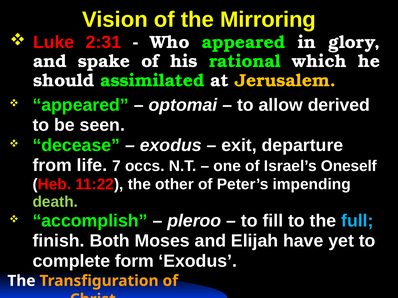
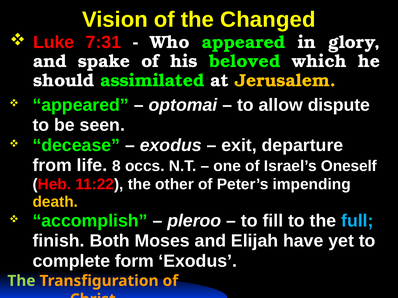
Mirroring: Mirroring -> Changed (268, 20)
2:31: 2:31 -> 7:31 (103, 42)
rational: rational -> beloved (245, 61)
derived: derived -> dispute (339, 105)
7: 7 -> 8 (117, 166)
death colour: light green -> yellow (55, 202)
The colour: white -> light green (21, 281)
